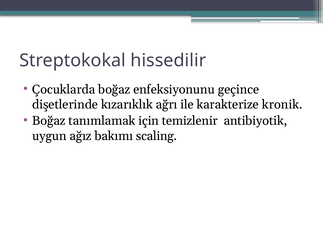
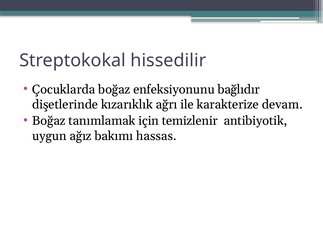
geçince: geçince -> bağlıdır (239, 89)
kronik: kronik -> devam (282, 105)
scaling: scaling -> hassas (156, 136)
